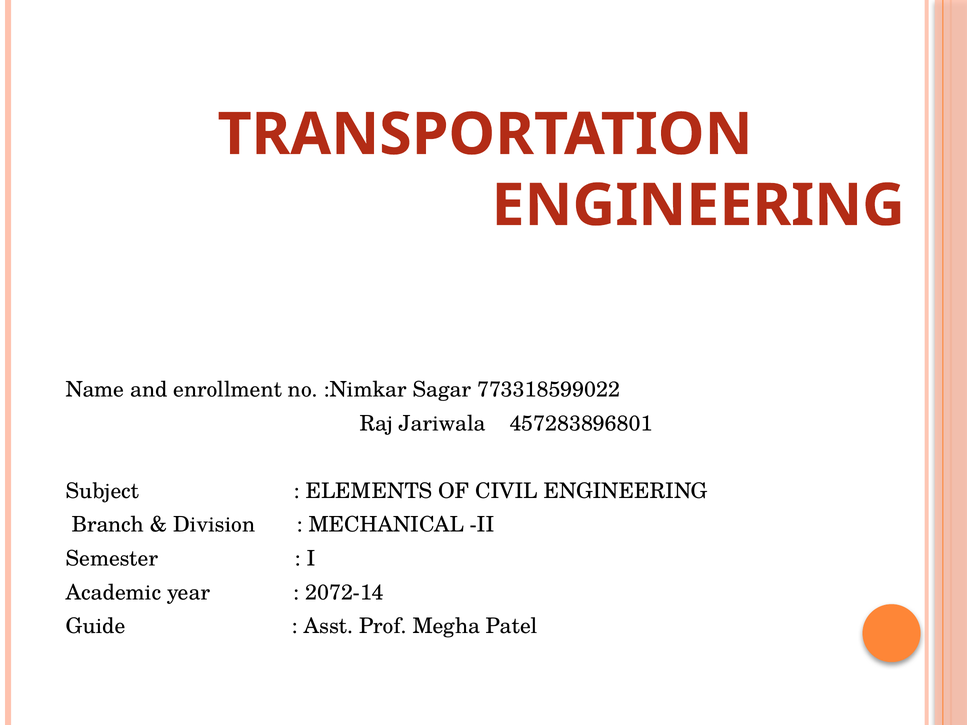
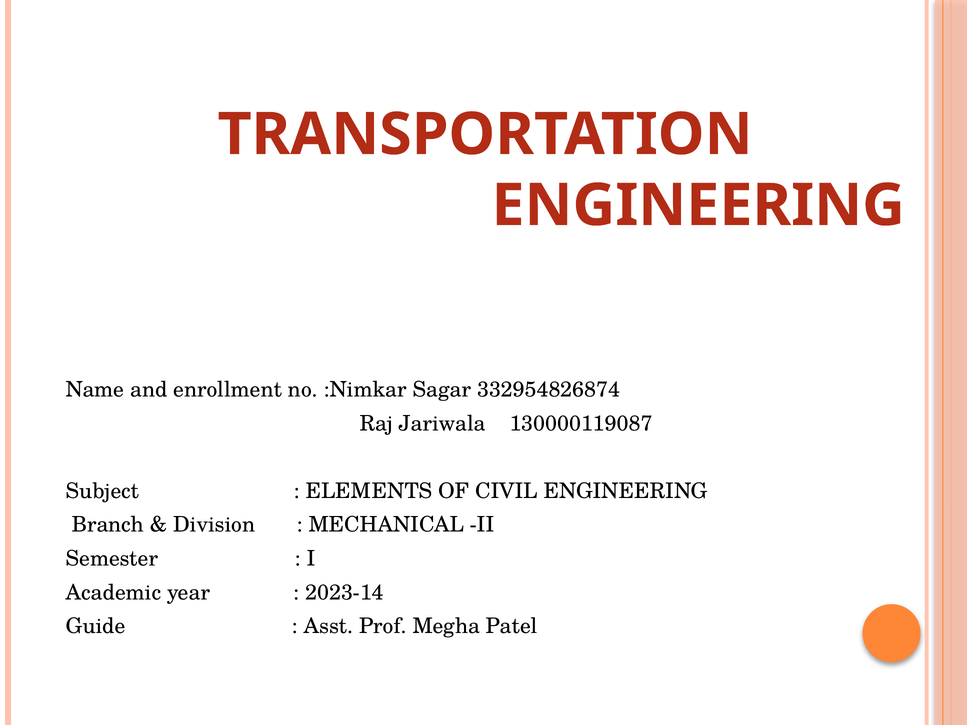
773318599022: 773318599022 -> 332954826874 (549, 390)
457283896801: 457283896801 -> 130000119087 (581, 424)
2072-14: 2072-14 -> 2023-14 (345, 593)
